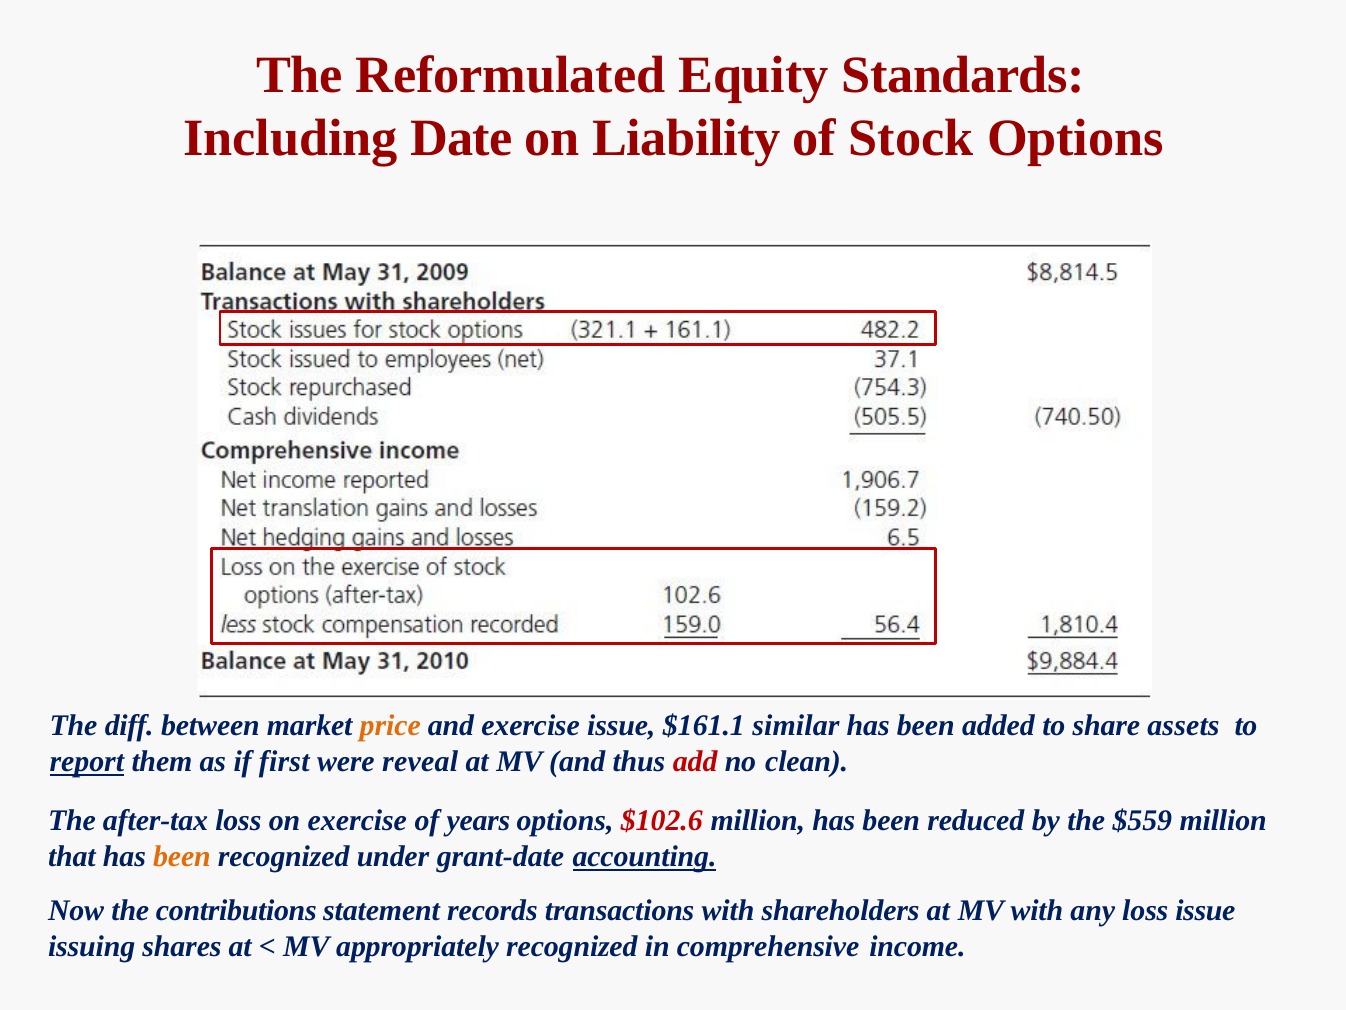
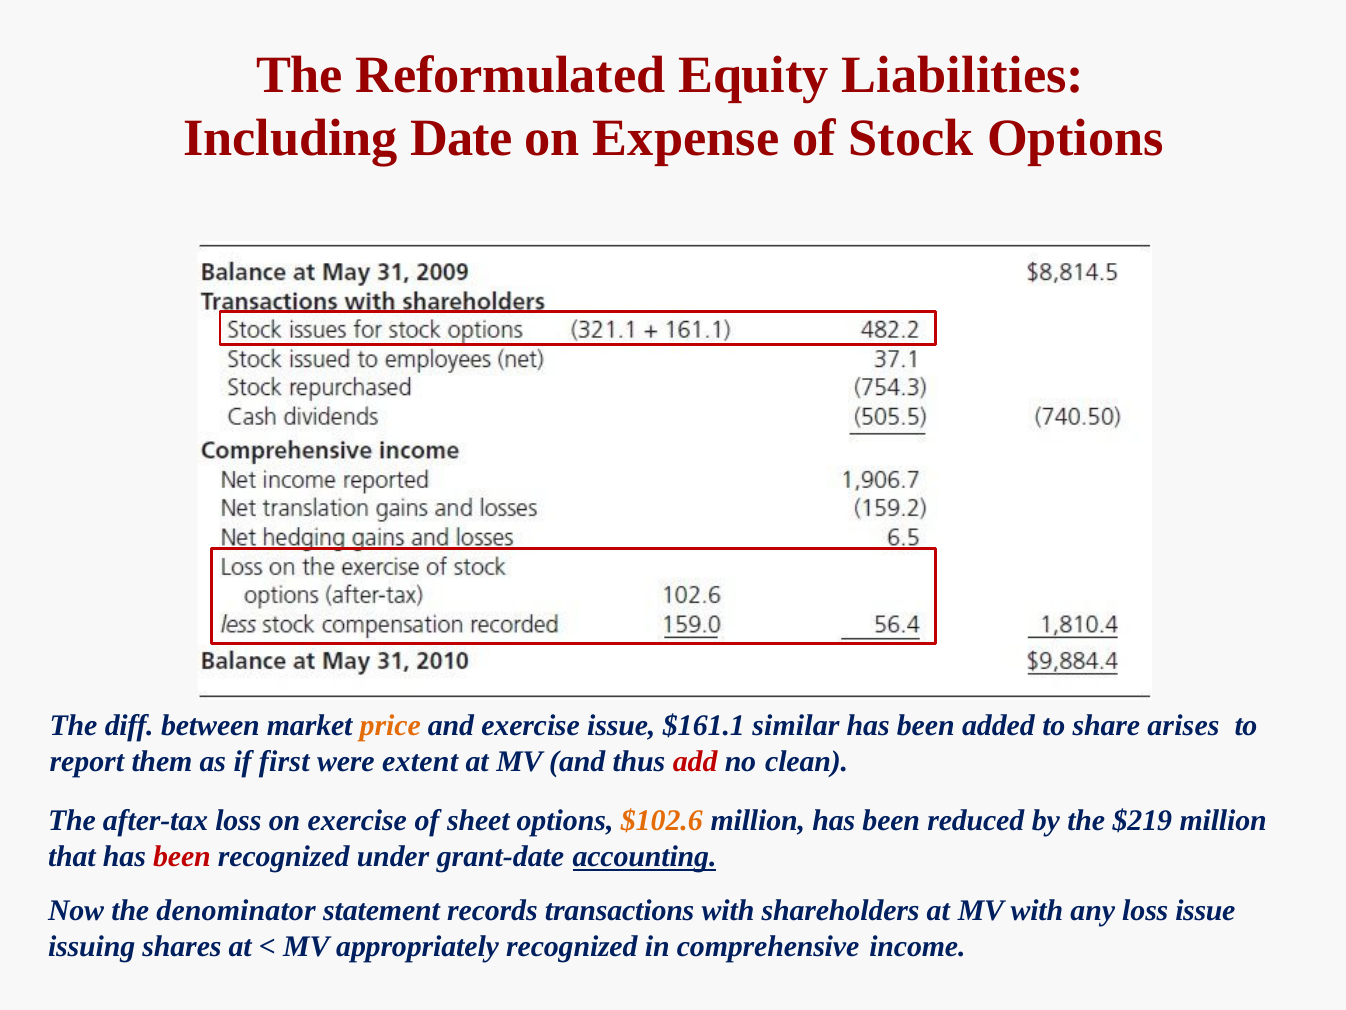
Standards: Standards -> Liabilities (963, 75)
Liability: Liability -> Expense (686, 138)
assets: assets -> arises (1183, 726)
report underline: present -> none (87, 761)
reveal: reveal -> extent (420, 761)
years: years -> sheet (478, 821)
$102.6 colour: red -> orange (662, 821)
$559: $559 -> $219 (1142, 821)
been colour: orange -> red (182, 857)
contributions: contributions -> denominator (236, 911)
